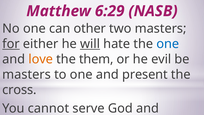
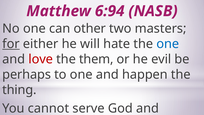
6:29: 6:29 -> 6:94 (110, 11)
will underline: present -> none (90, 44)
love colour: orange -> red (41, 59)
masters: masters -> perhaps (27, 74)
present: present -> happen (145, 74)
cross: cross -> thing (19, 90)
